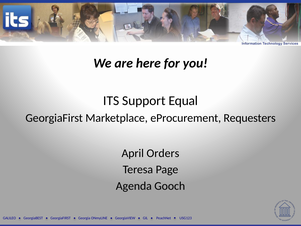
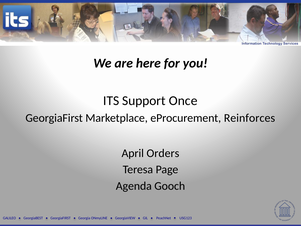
Equal: Equal -> Once (183, 101)
Requesters: Requesters -> Reinforces (249, 118)
